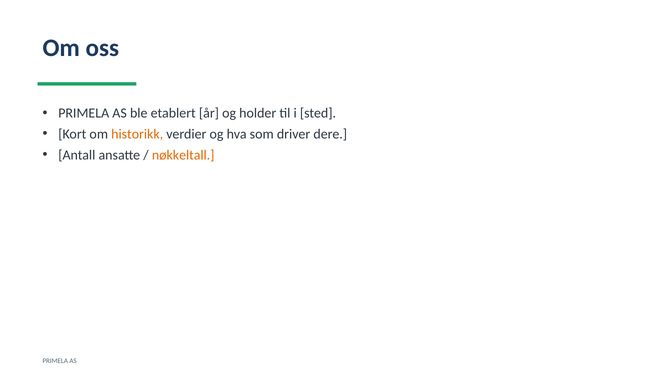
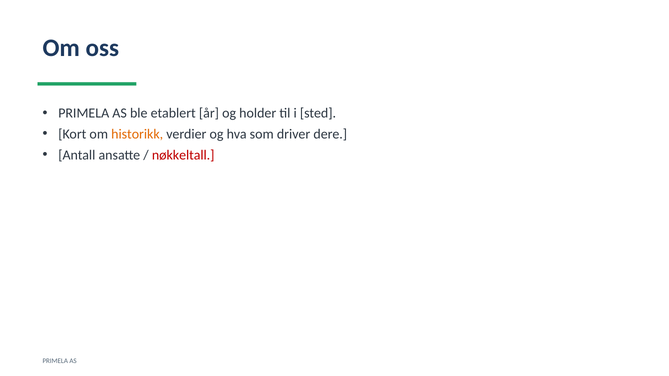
nøkkeltall colour: orange -> red (183, 155)
